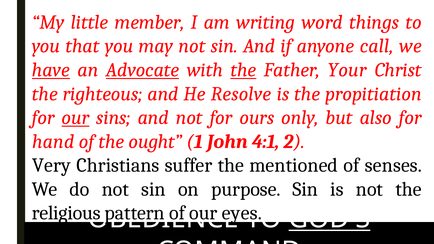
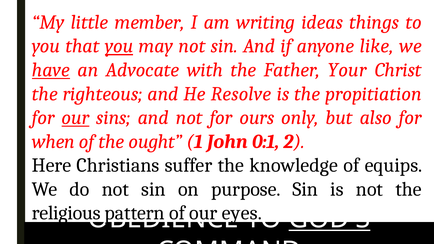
word: word -> ideas (322, 22)
you underline: none -> present (119, 46)
call: call -> like (377, 46)
Advocate underline: present -> none (143, 70)
the underline: present -> none (243, 70)
hand: hand -> when (53, 142)
4:1: 4:1 -> 0:1 (266, 142)
Very: Very -> Here (52, 165)
mentioned: mentioned -> knowledge (294, 165)
senses: senses -> equips (394, 165)
